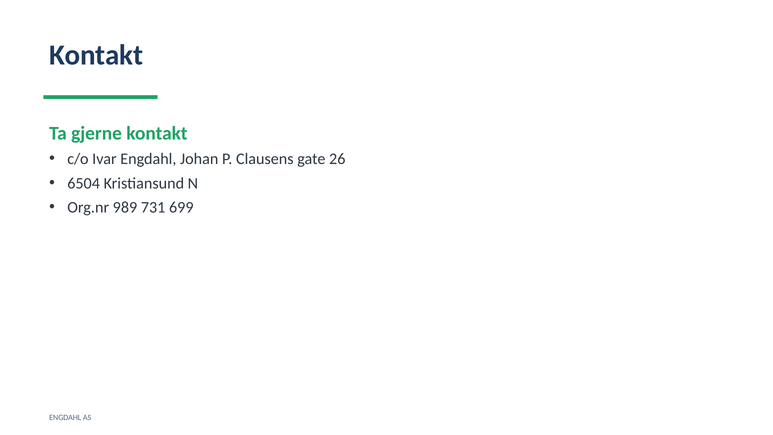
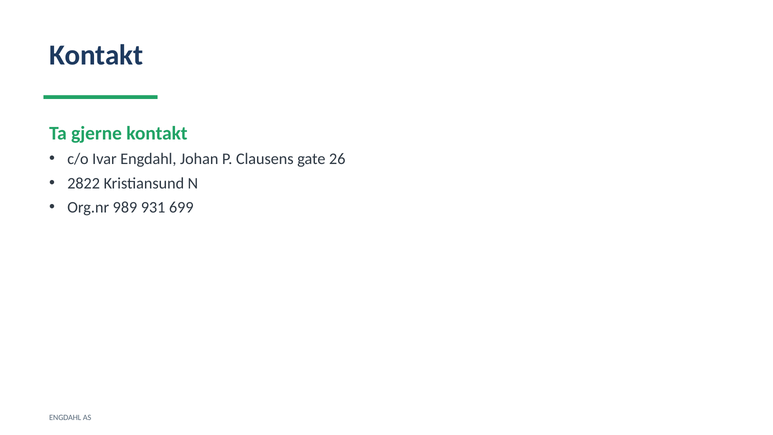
6504: 6504 -> 2822 (84, 183)
731: 731 -> 931 (153, 207)
